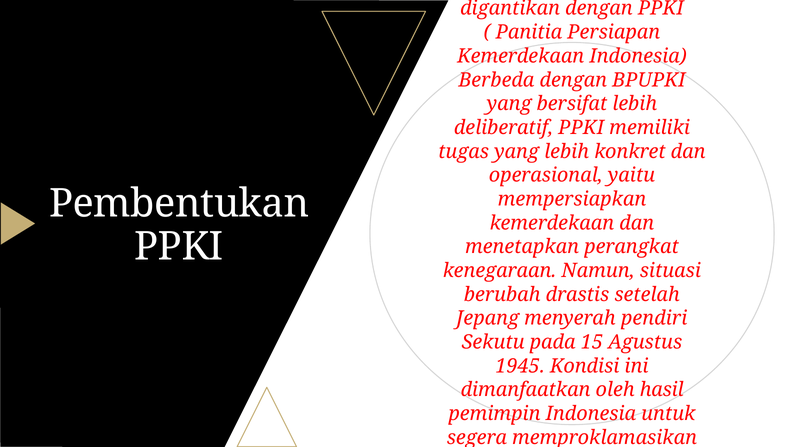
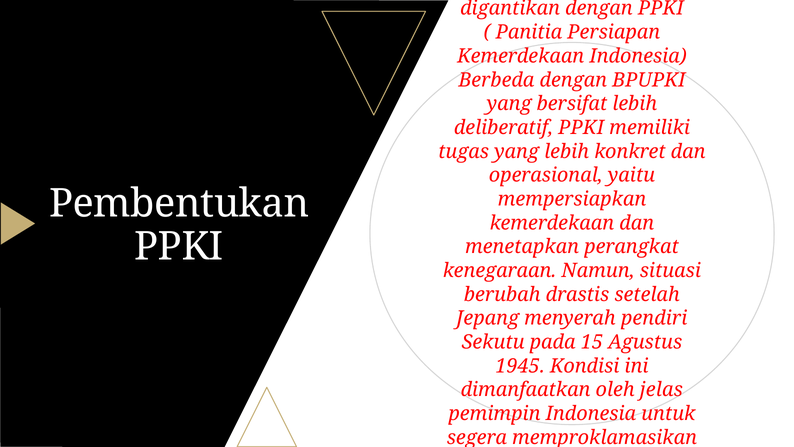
hasil: hasil -> jelas (661, 390)
